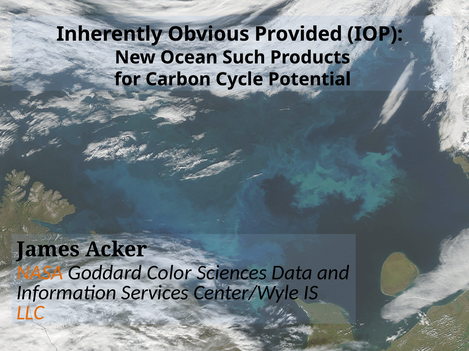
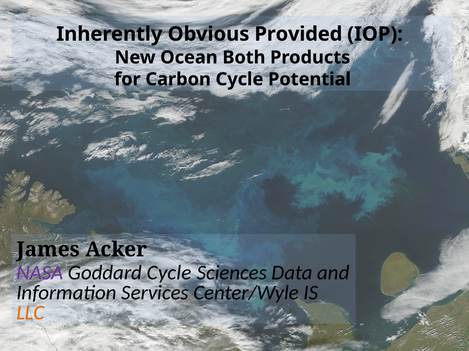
Such: Such -> Both (244, 58)
NASA colour: orange -> purple (40, 273)
Goddard Color: Color -> Cycle (169, 273)
